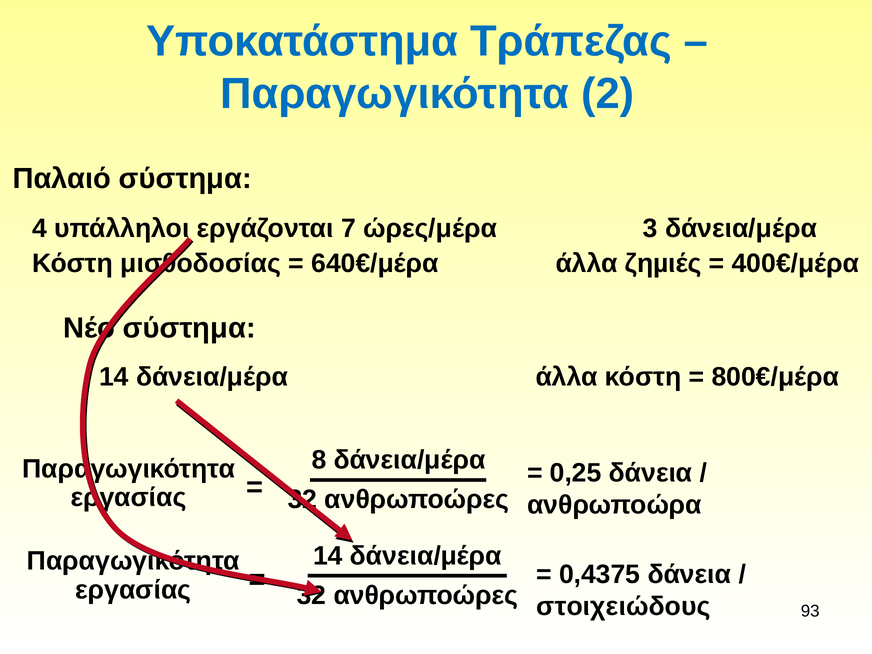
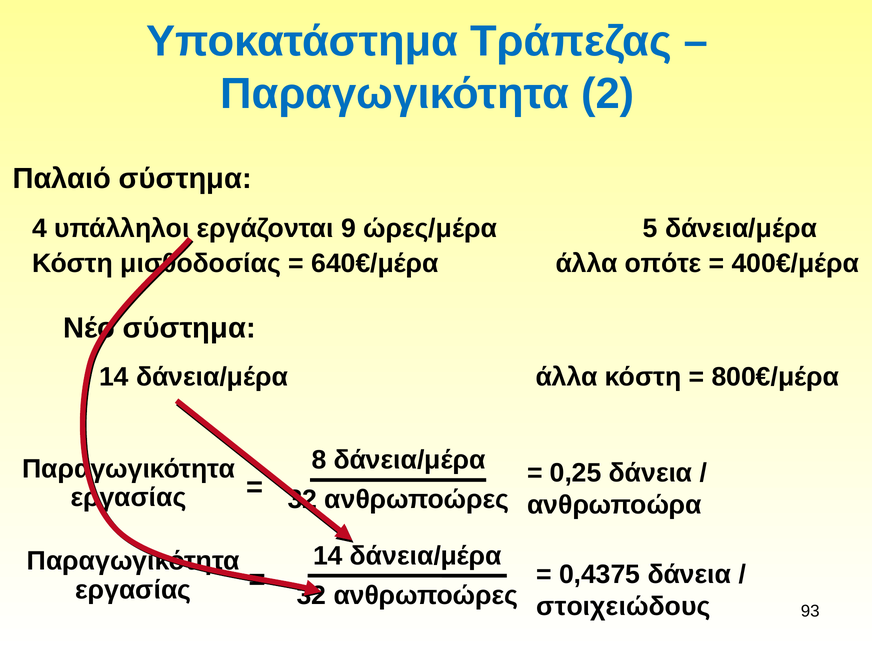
7: 7 -> 9 (349, 228)
3: 3 -> 5 (650, 228)
ζηµιές: ζηµιές -> οπότε (663, 263)
